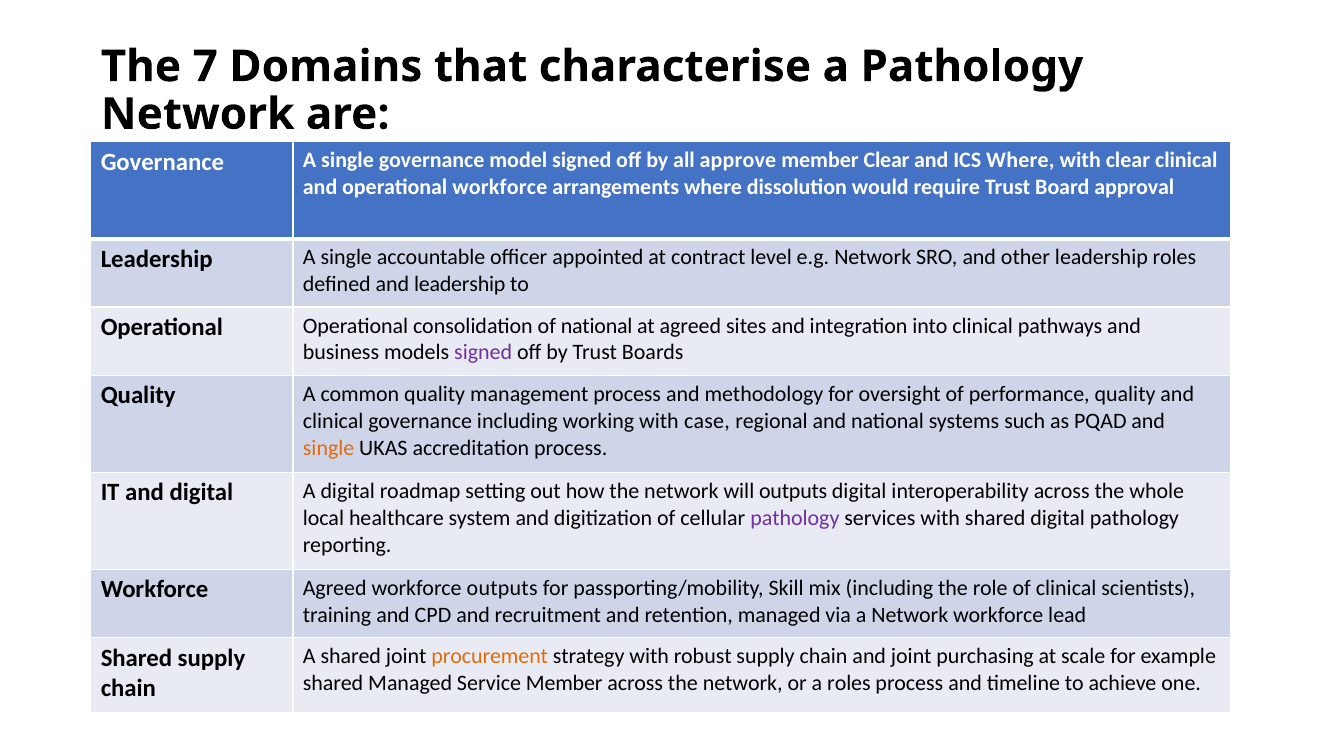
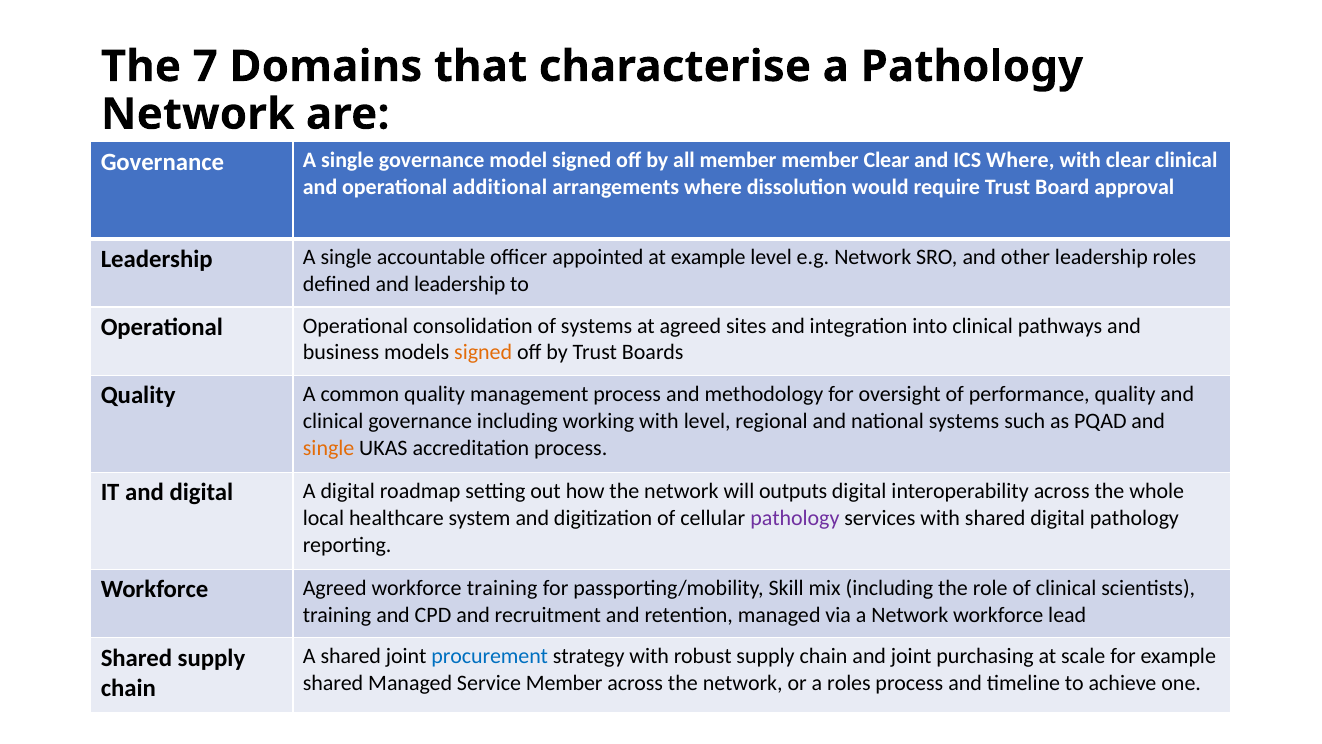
all approve: approve -> member (738, 160)
operational workforce: workforce -> additional (500, 187)
at contract: contract -> example (708, 257)
of national: national -> systems (597, 326)
signed colour: purple -> orange (483, 353)
with case: case -> level (707, 421)
workforce outputs: outputs -> training (502, 588)
procurement colour: orange -> blue (490, 656)
